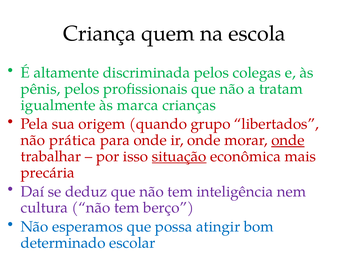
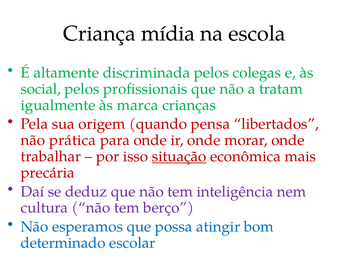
quem: quem -> mídia (168, 34)
pênis: pênis -> social (41, 89)
grupo: grupo -> pensa (210, 124)
onde underline: present -> none (288, 141)
